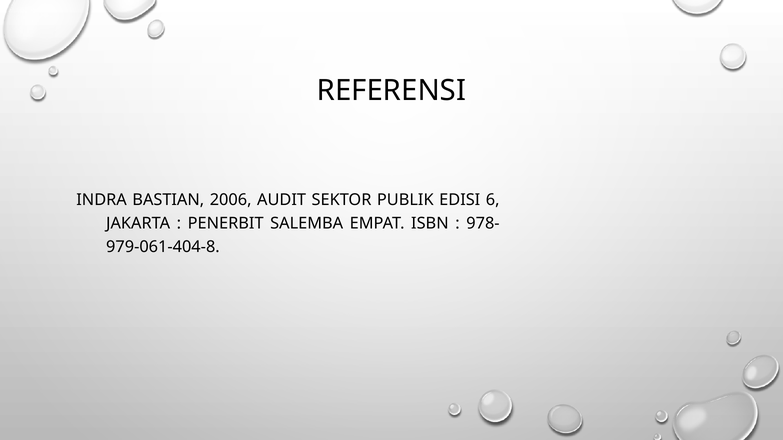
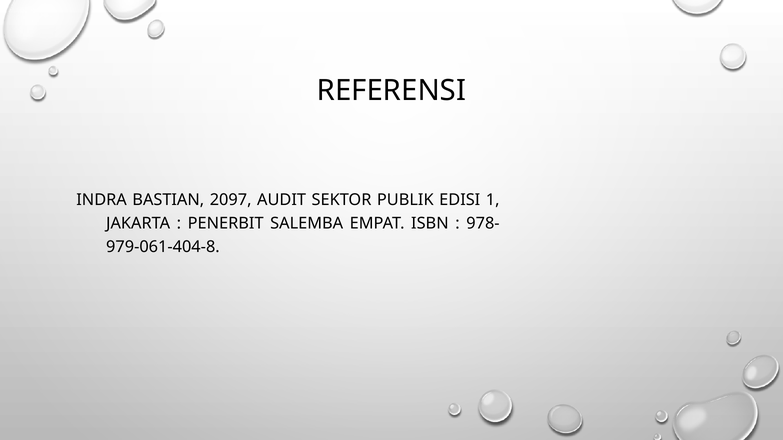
2006: 2006 -> 2097 (231, 200)
6: 6 -> 1 (493, 200)
